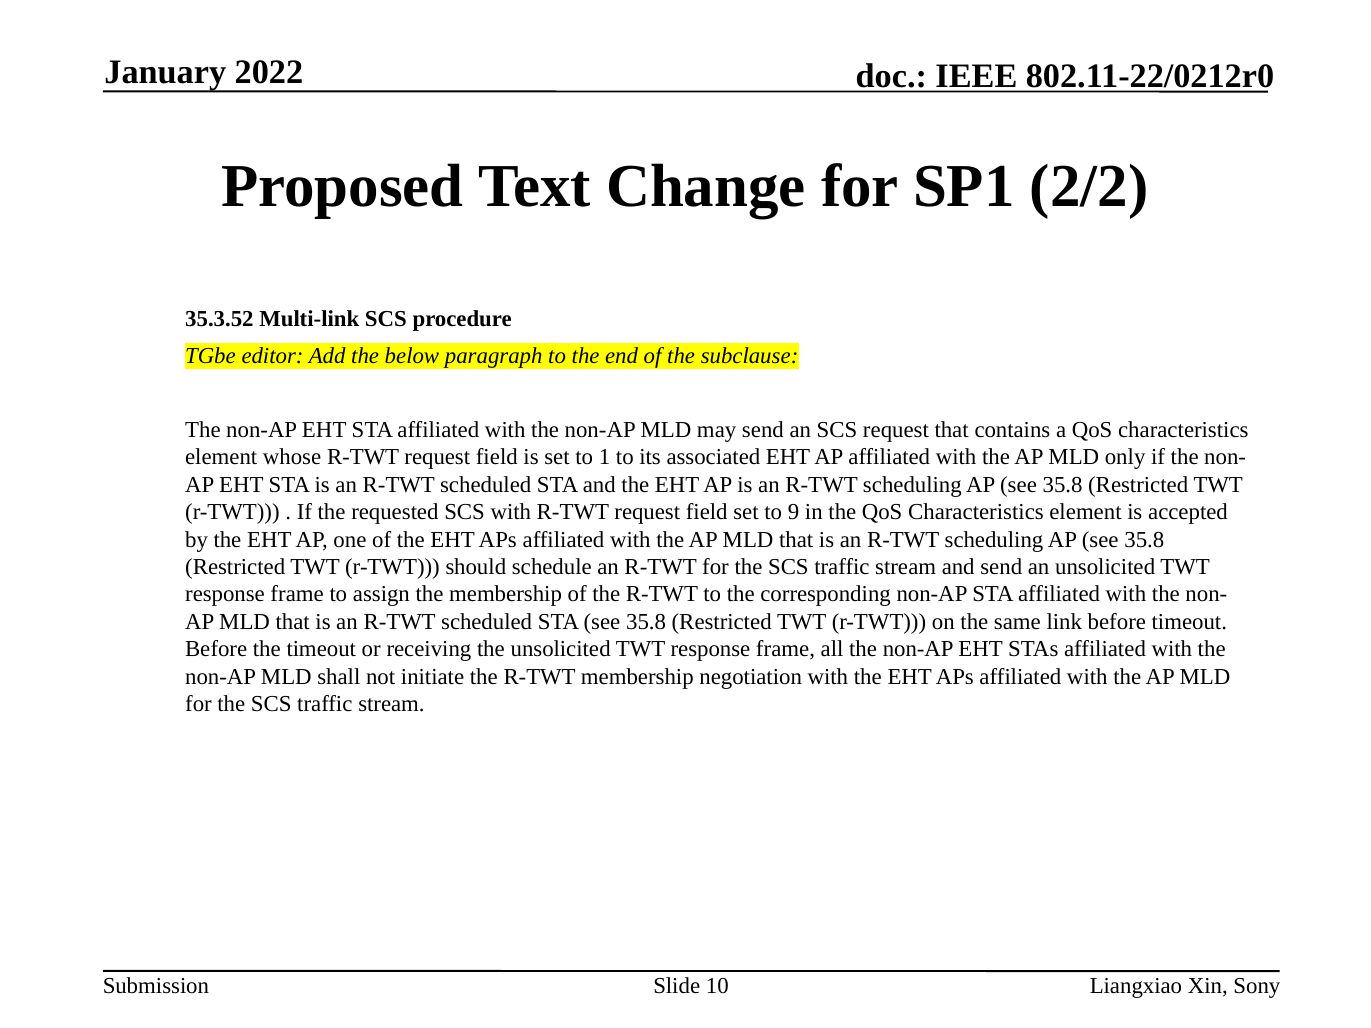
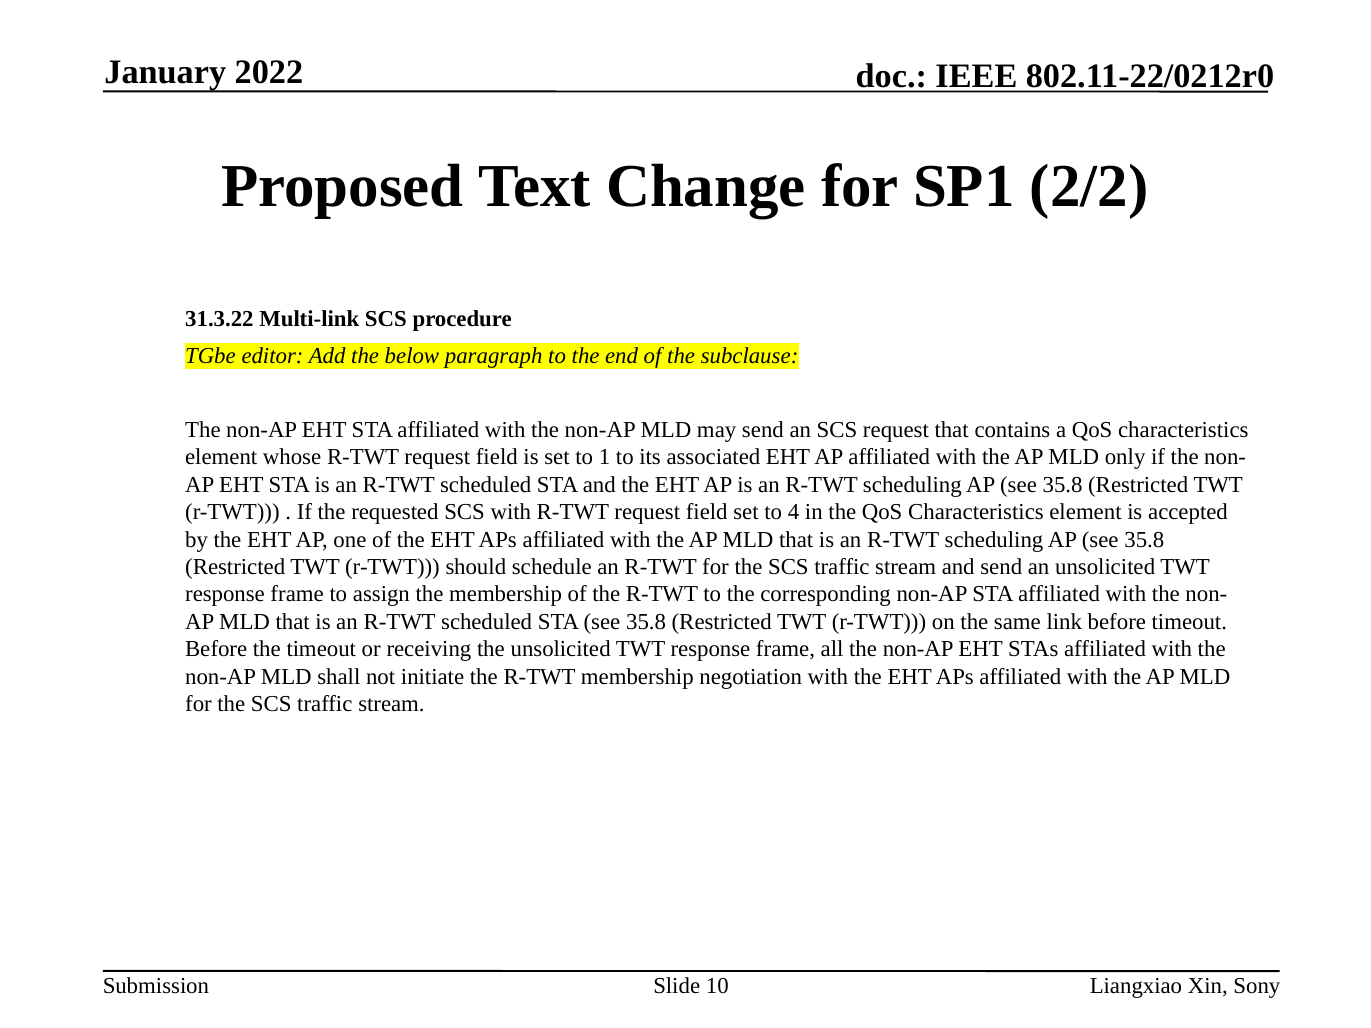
35.3.52: 35.3.52 -> 31.3.22 (219, 319)
9: 9 -> 4 (794, 512)
